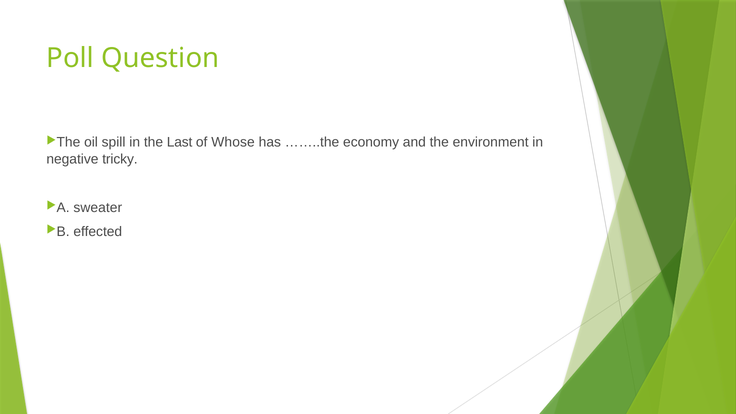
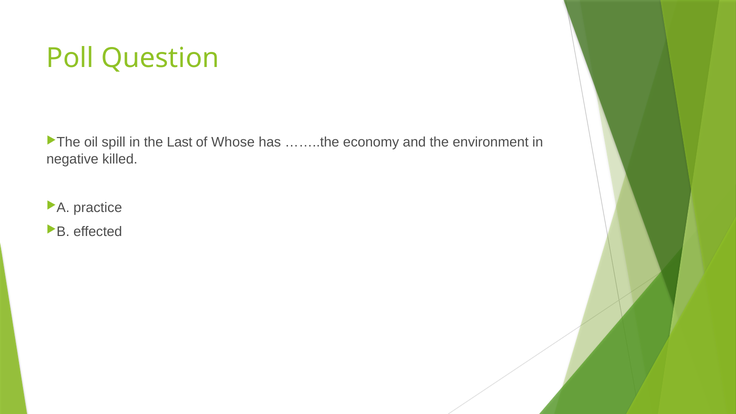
tricky: tricky -> killed (120, 159)
sweater: sweater -> practice (98, 207)
